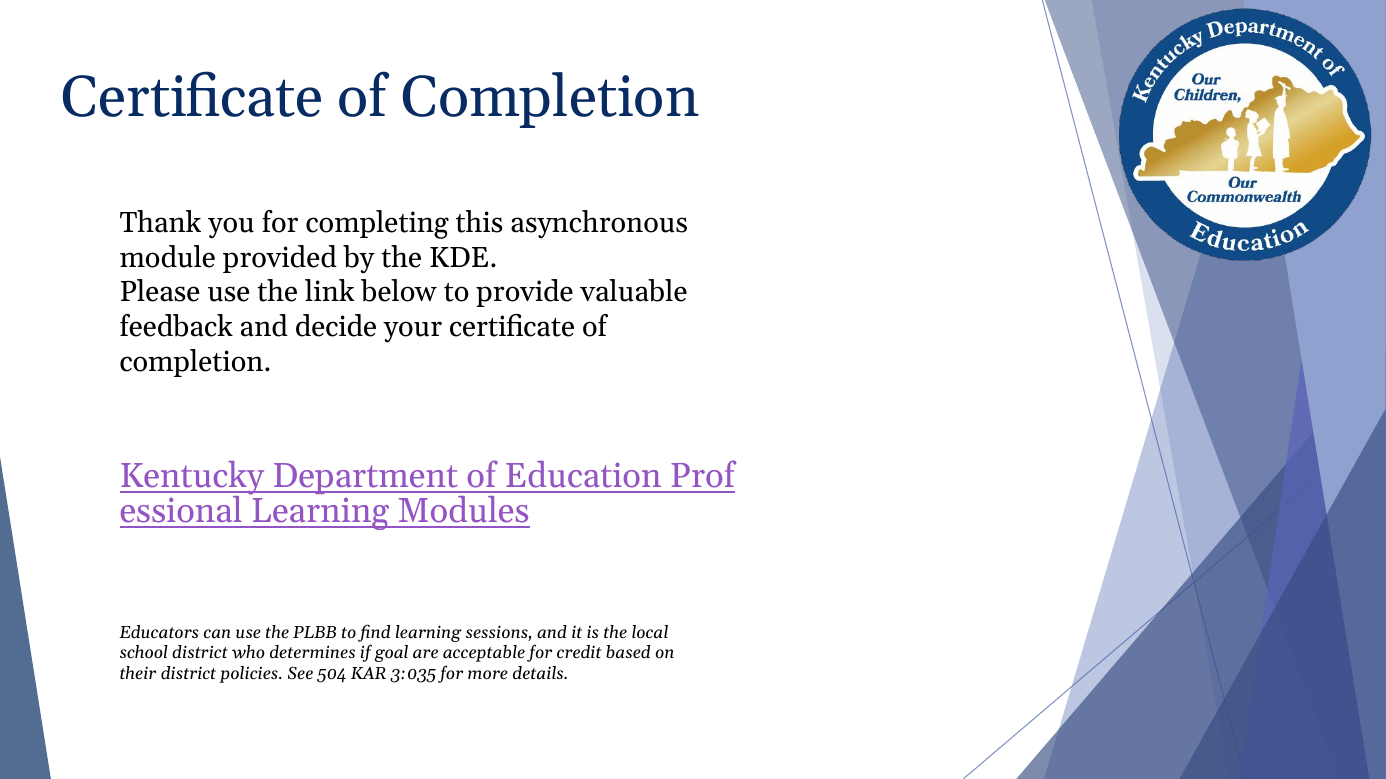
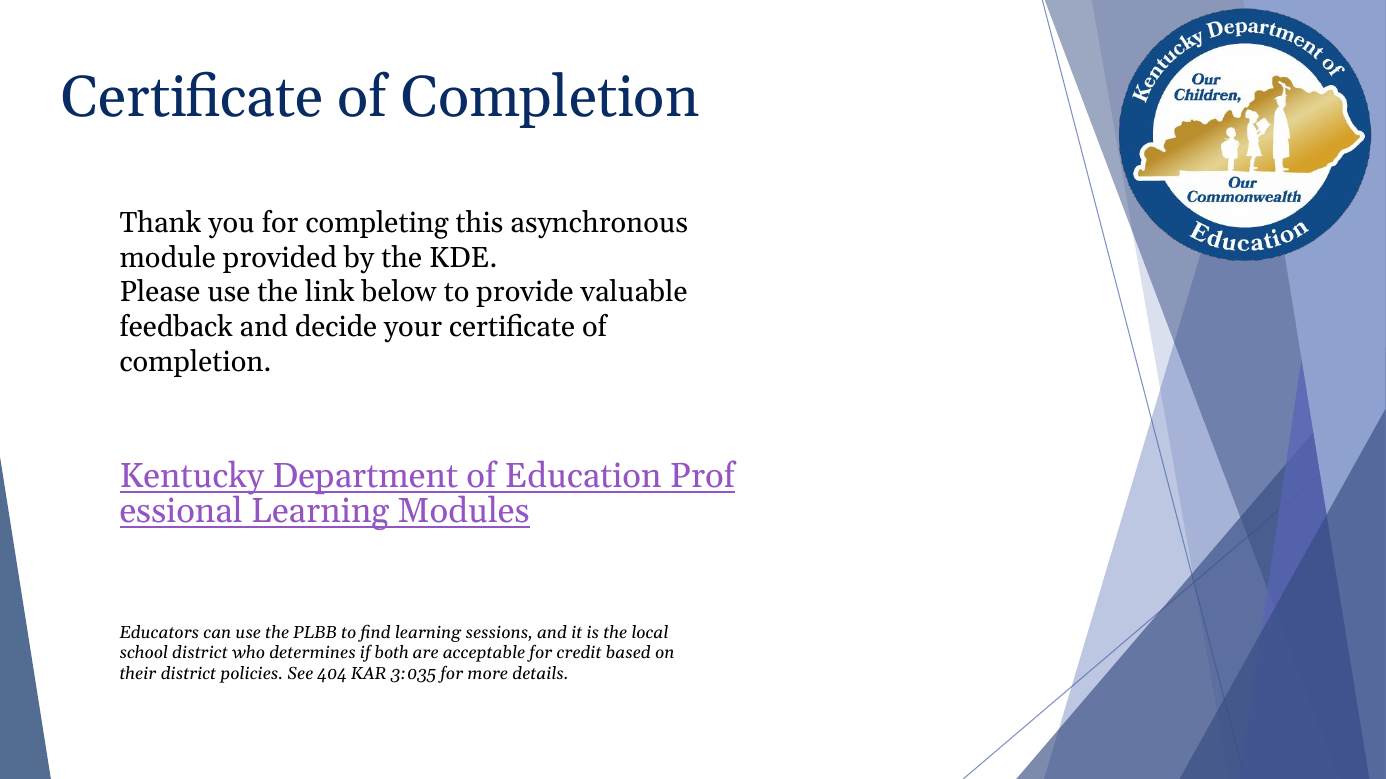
goal: goal -> both (392, 654)
504: 504 -> 404 (332, 674)
